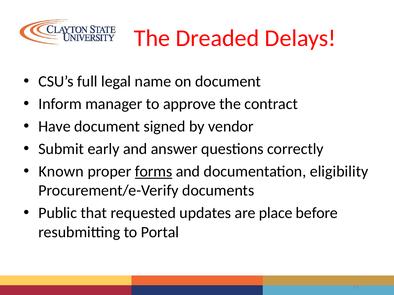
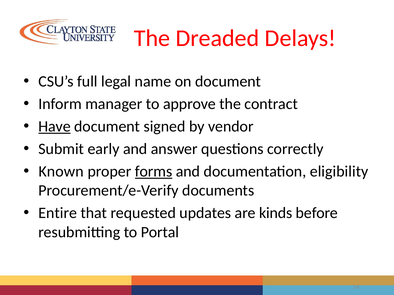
Have underline: none -> present (55, 127)
Public: Public -> Entire (58, 213)
place: place -> kinds (276, 213)
